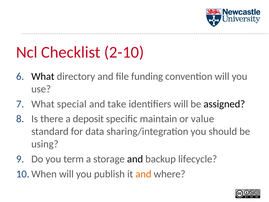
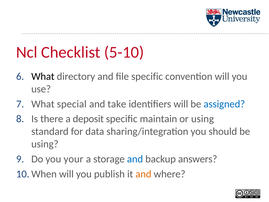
2-10: 2-10 -> 5-10 (124, 52)
file funding: funding -> specific (147, 76)
assigned colour: black -> blue (224, 104)
or value: value -> using (203, 119)
term: term -> your (73, 159)
and colour: black -> blue (135, 159)
lifecycle: lifecycle -> answers (198, 159)
